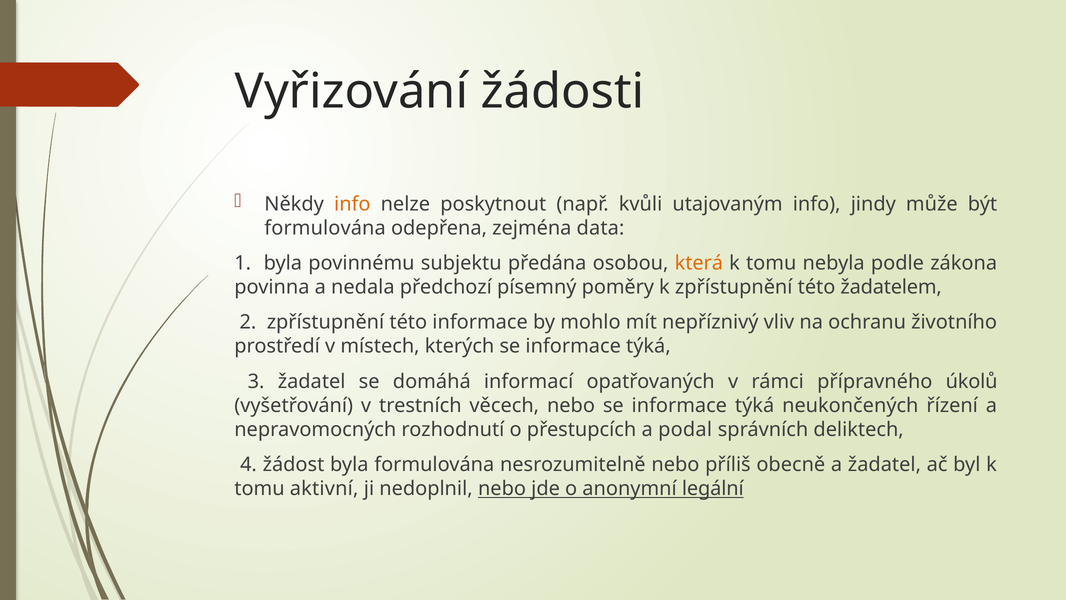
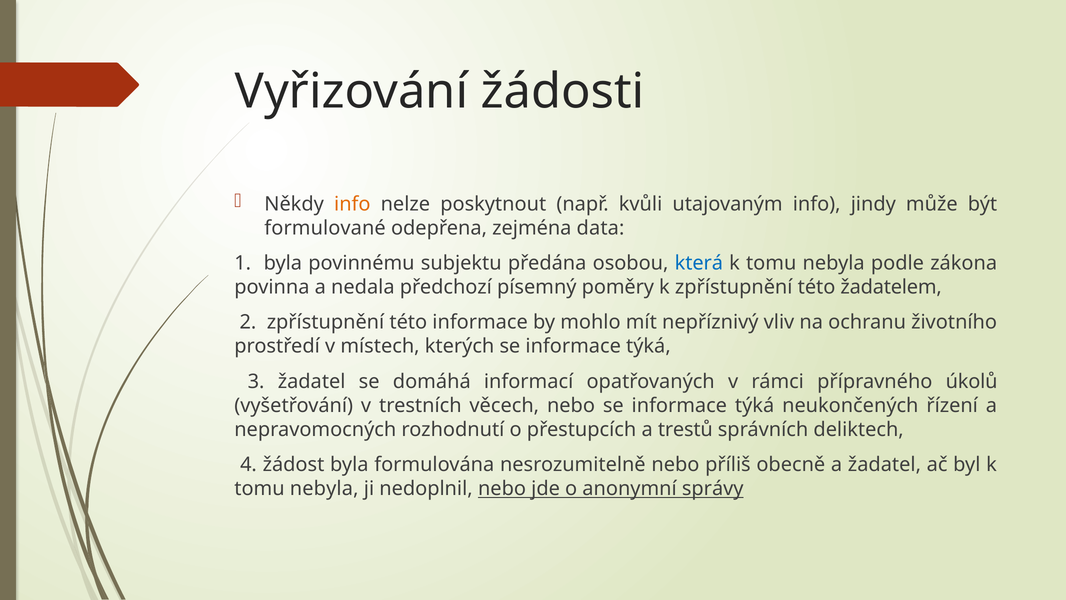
formulována: formulována -> formulované (325, 228)
která colour: orange -> blue (699, 263)
podal: podal -> trestů (685, 429)
aktivní: aktivní -> nebyla (324, 488)
legální: legální -> správy (713, 488)
